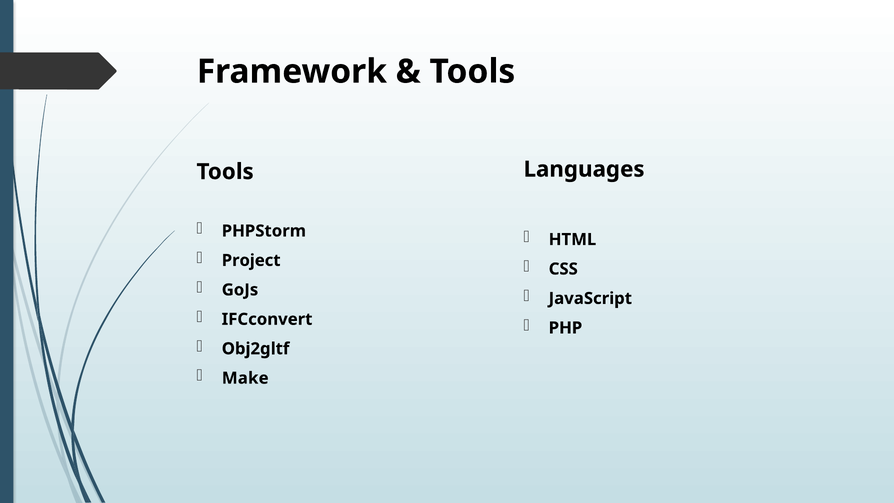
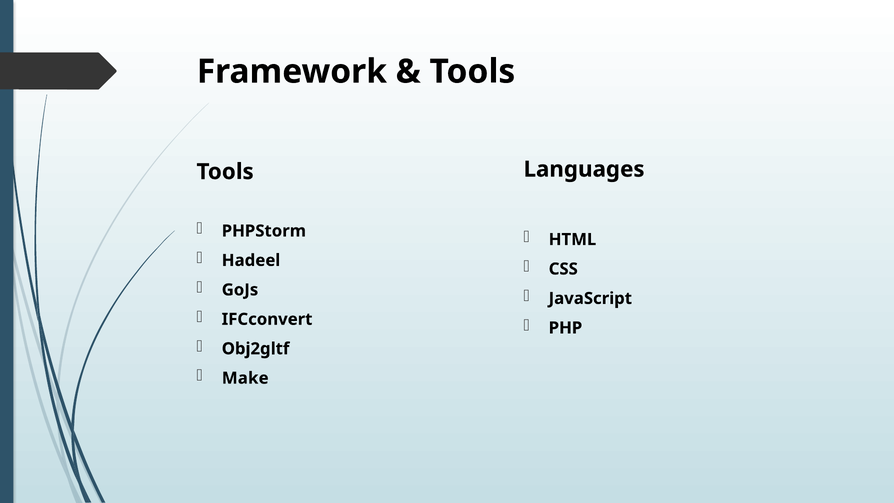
Project: Project -> Hadeel (251, 260)
